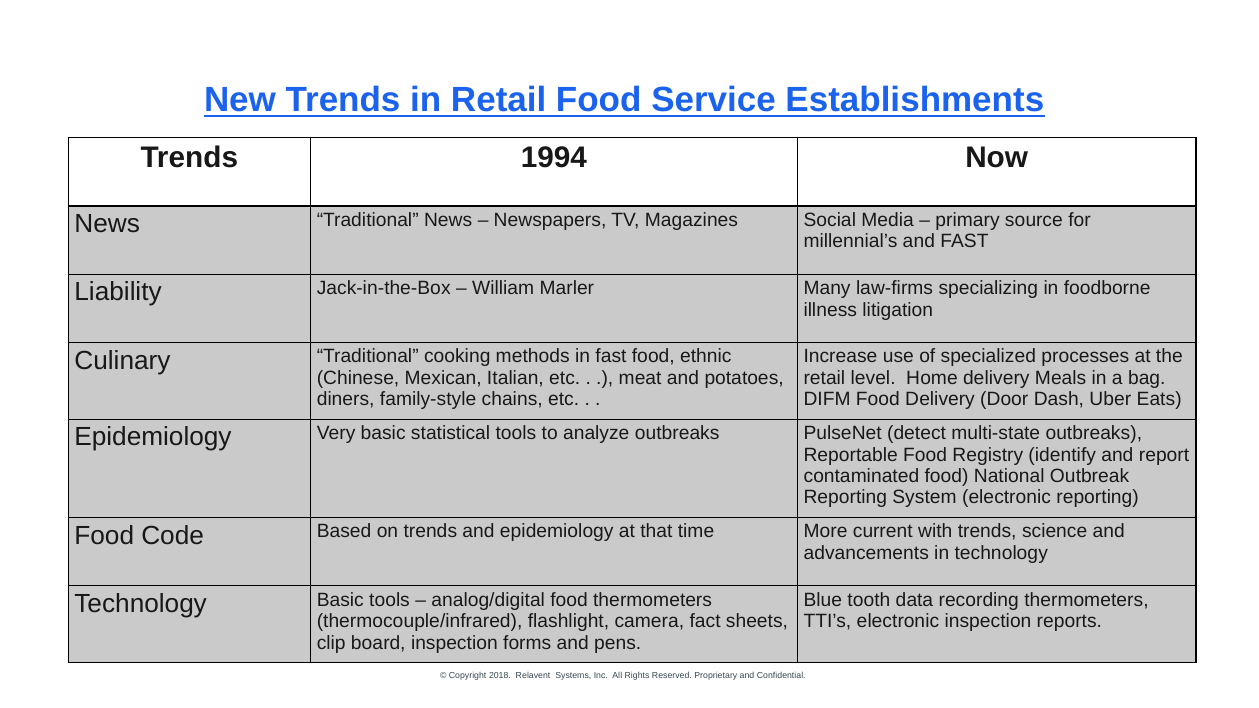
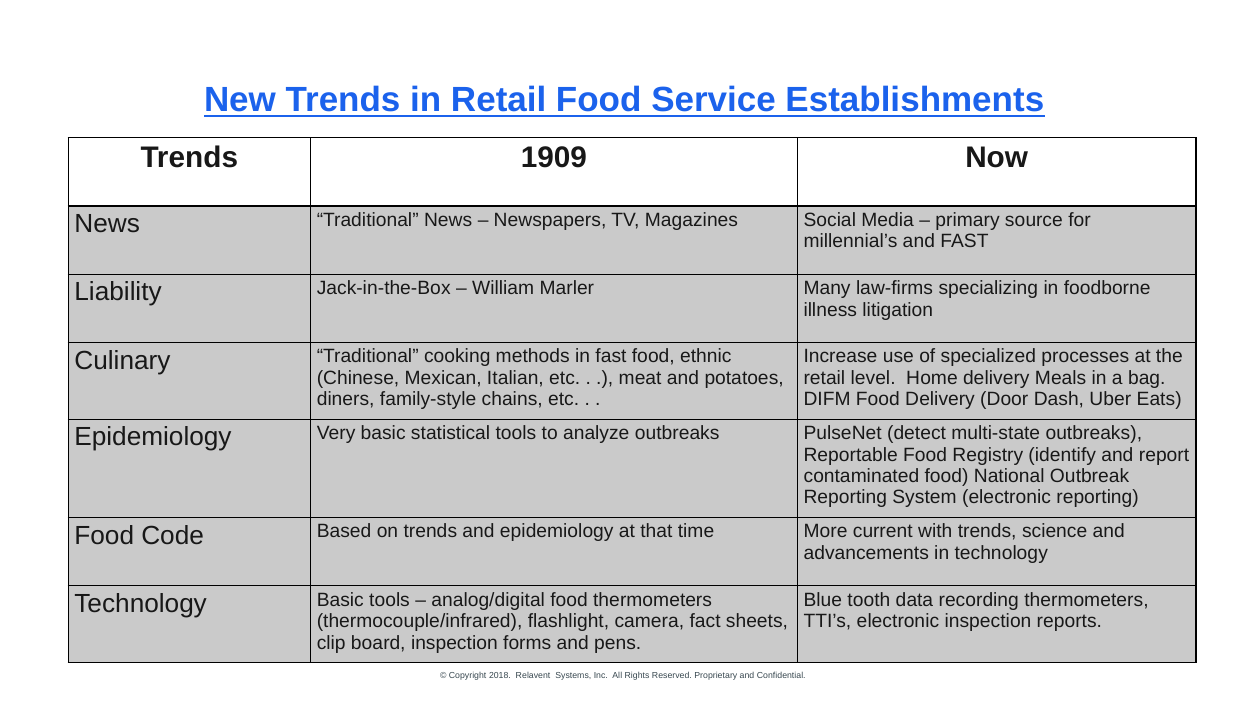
1994: 1994 -> 1909 (554, 158)
